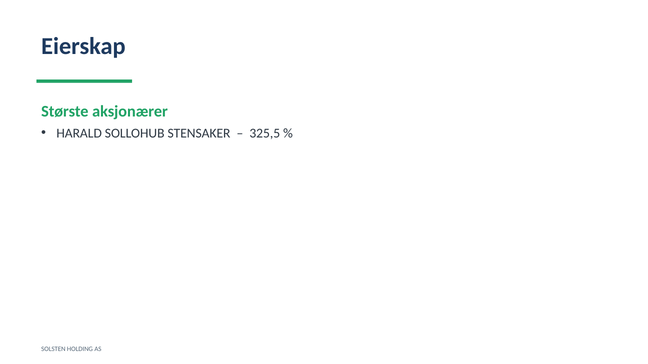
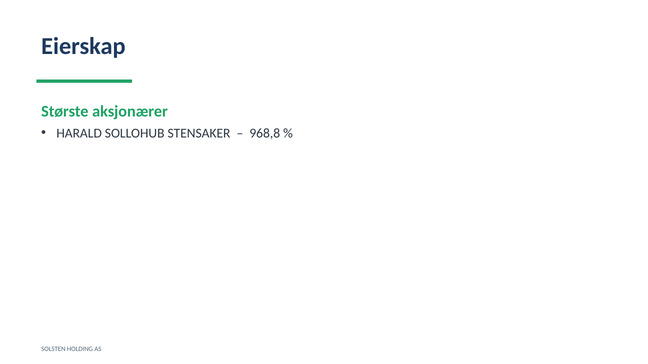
325,5: 325,5 -> 968,8 (265, 133)
